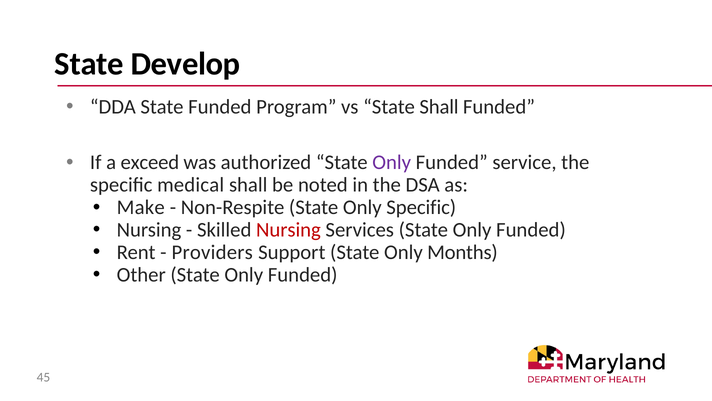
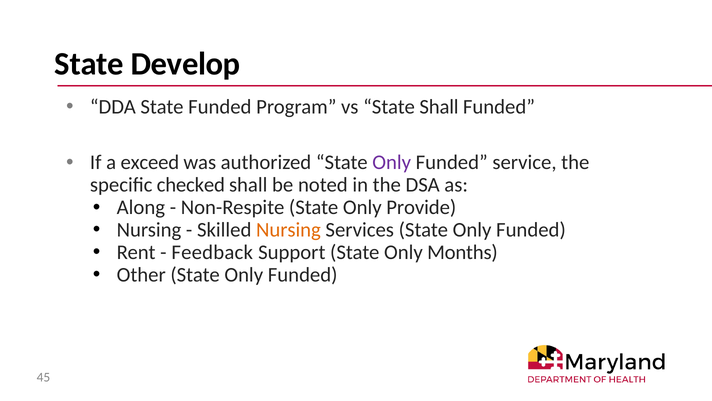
medical: medical -> checked (191, 185)
Make: Make -> Along (141, 207)
Only Specific: Specific -> Provide (421, 207)
Nursing colour: red -> orange (288, 230)
Providers: Providers -> Feedback (212, 252)
